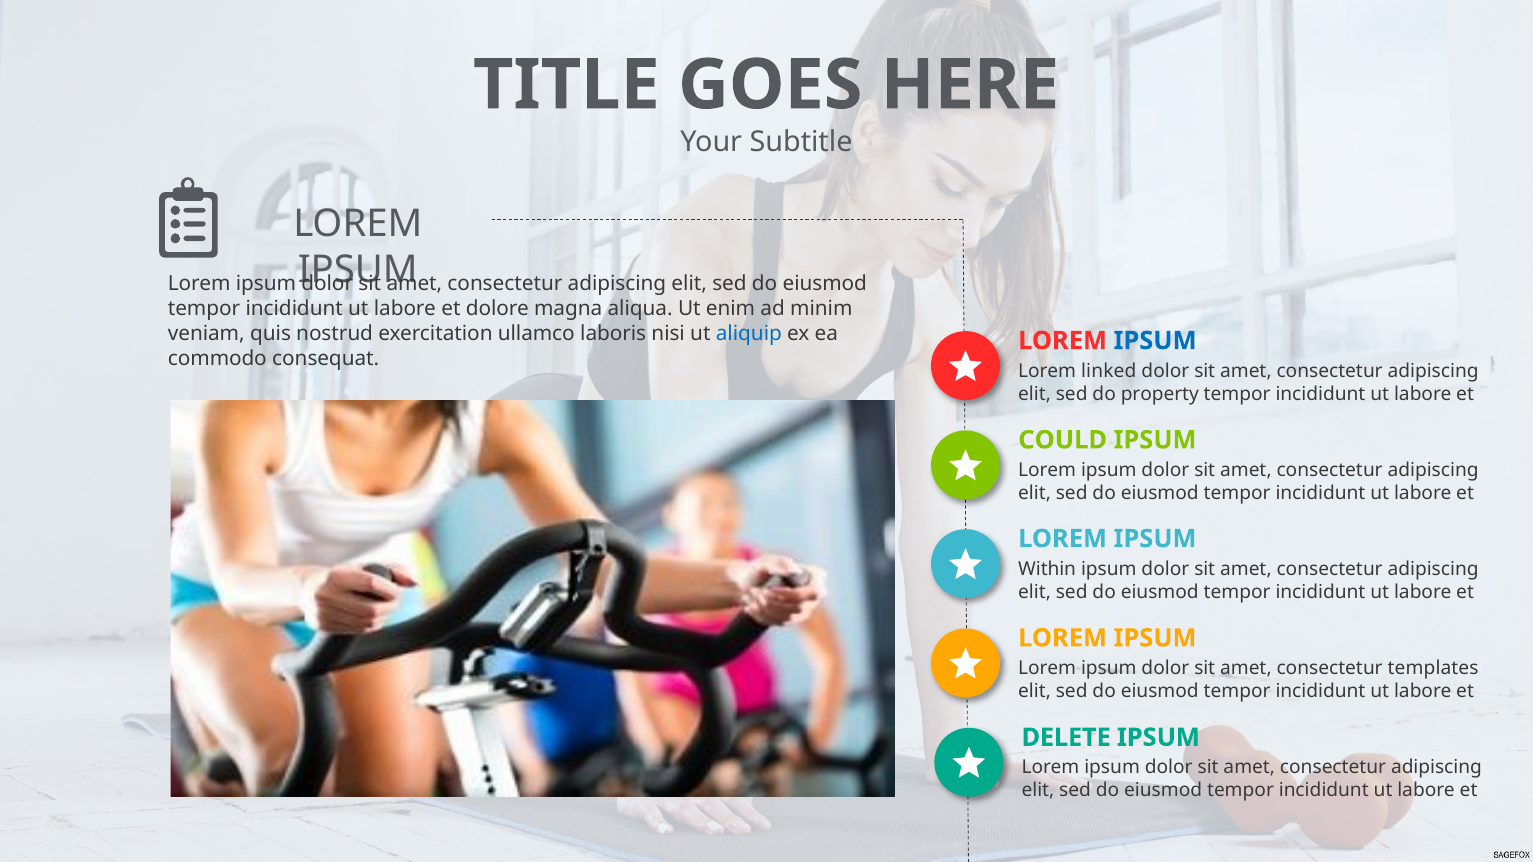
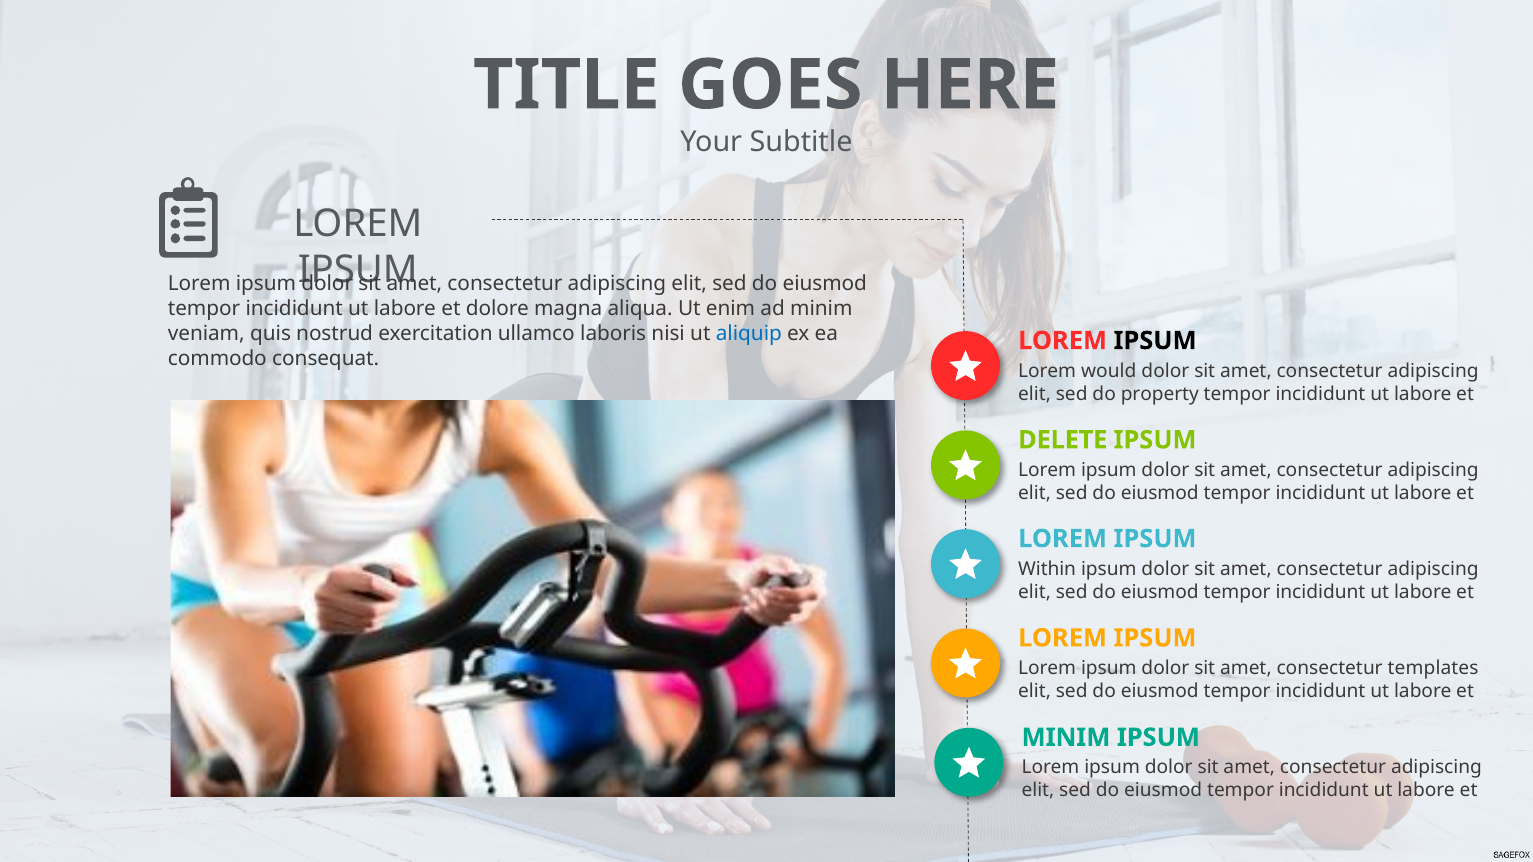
IPSUM colour: blue -> black (1155, 341)
linked: linked -> would (1109, 371)
COULD: COULD -> DELETE (1063, 440)
DELETE: DELETE -> MINIM (1066, 738)
